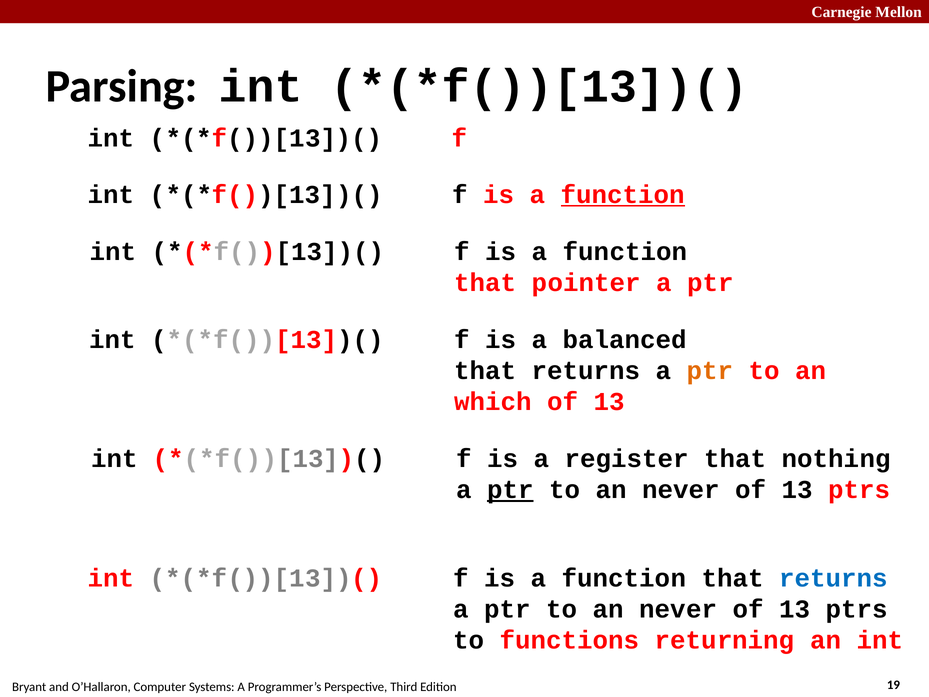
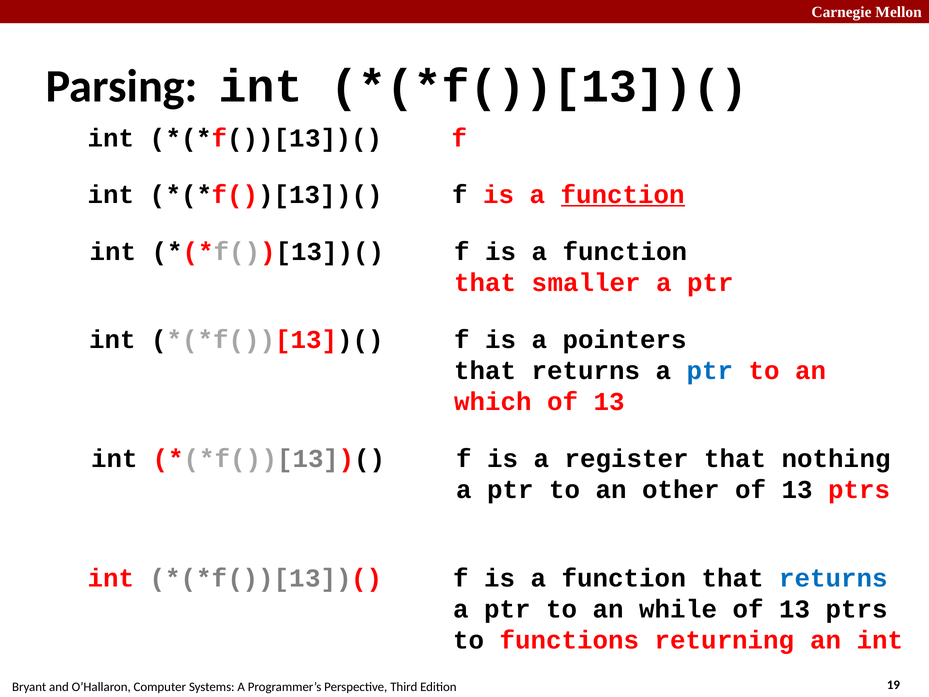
pointer: pointer -> smaller (586, 282)
balanced: balanced -> pointers (625, 340)
ptr colour: orange -> blue (710, 371)
ptr underline: present -> none (510, 490)
never: never -> other (681, 490)
never: never -> while (678, 609)
